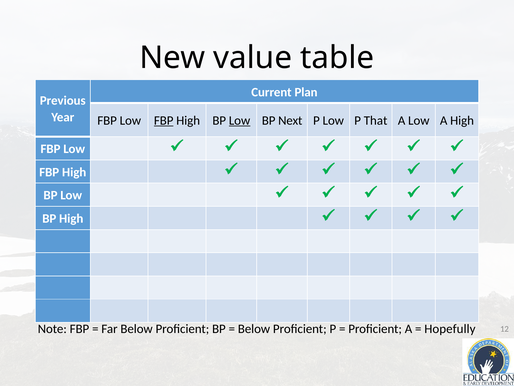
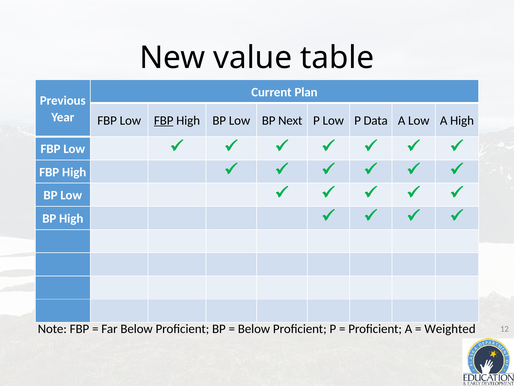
Low underline: present -> none (240, 120)
That: That -> Data (376, 120)
Hopefully: Hopefully -> Weighted (450, 329)
